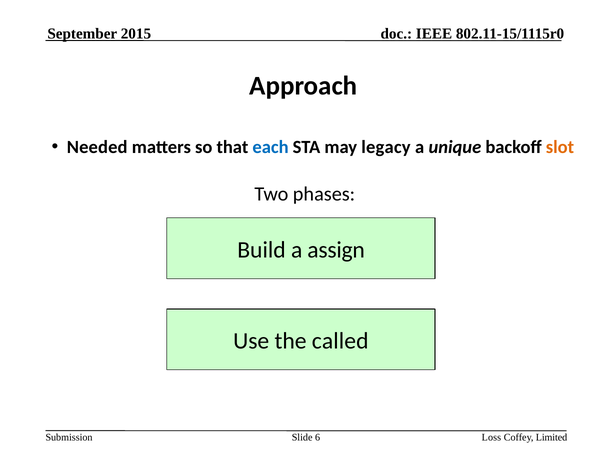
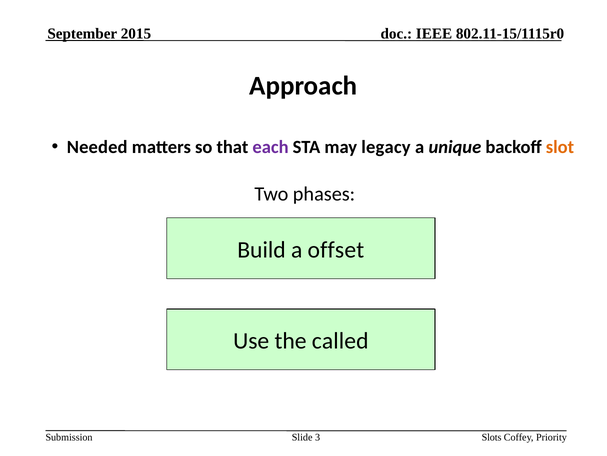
each colour: blue -> purple (271, 147)
assign: assign -> offset (336, 249)
6: 6 -> 3 (318, 437)
Loss: Loss -> Slots (492, 437)
Limited: Limited -> Priority (551, 437)
